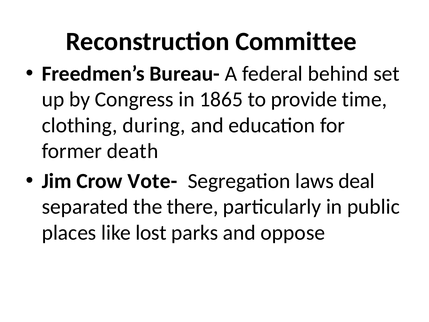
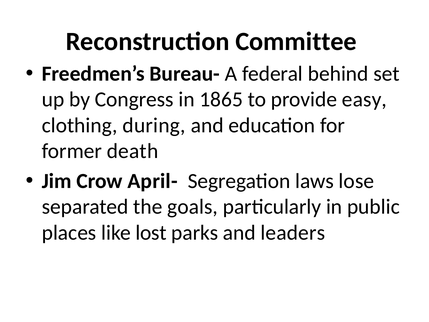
time: time -> easy (364, 99)
Vote-: Vote- -> April- (153, 181)
deal: deal -> lose (356, 181)
there: there -> goals (193, 207)
oppose: oppose -> leaders (293, 232)
